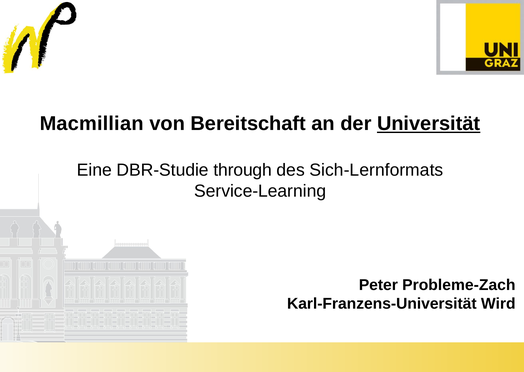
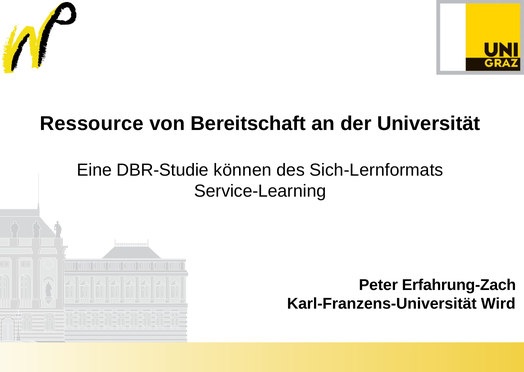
Macmillian: Macmillian -> Ressource (92, 124)
Universität underline: present -> none (429, 124)
through: through -> können (243, 170)
Probleme-Zach: Probleme-Zach -> Erfahrung-Zach (459, 285)
